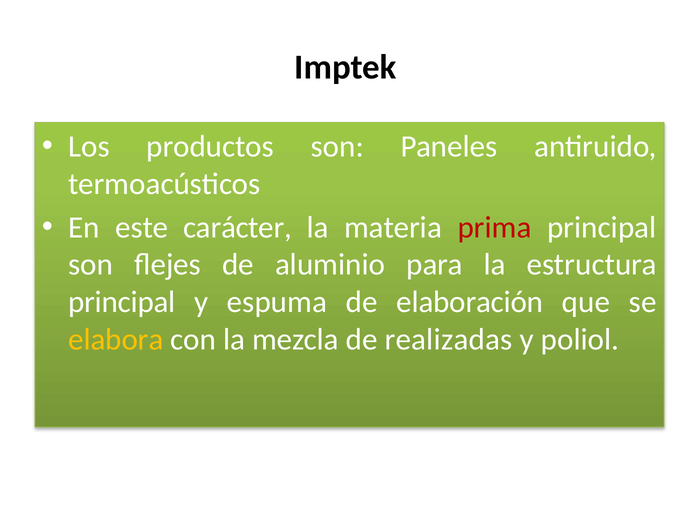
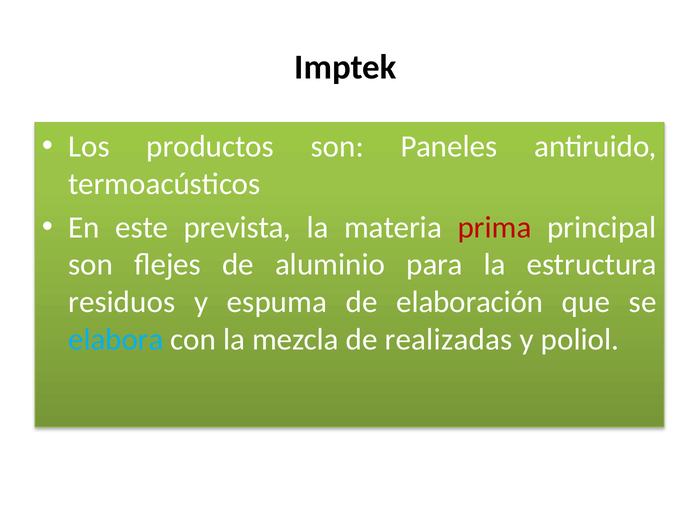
carácter: carácter -> prevista (237, 228)
principal: principal -> residuos (122, 302)
elabora colour: yellow -> light blue (116, 339)
